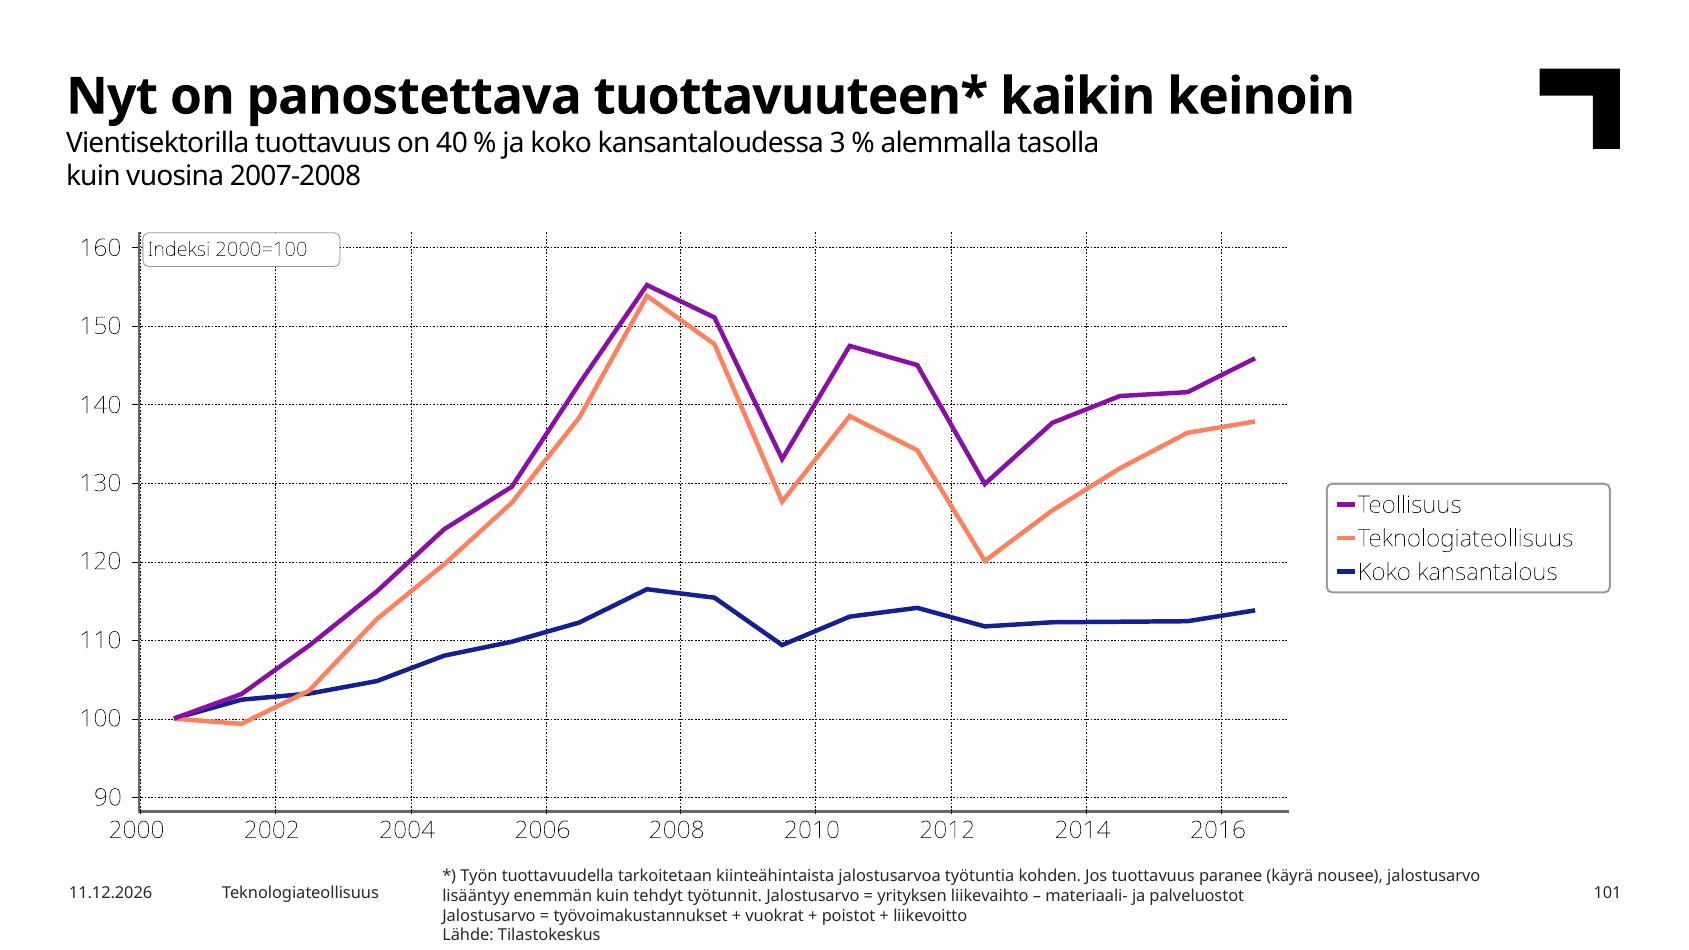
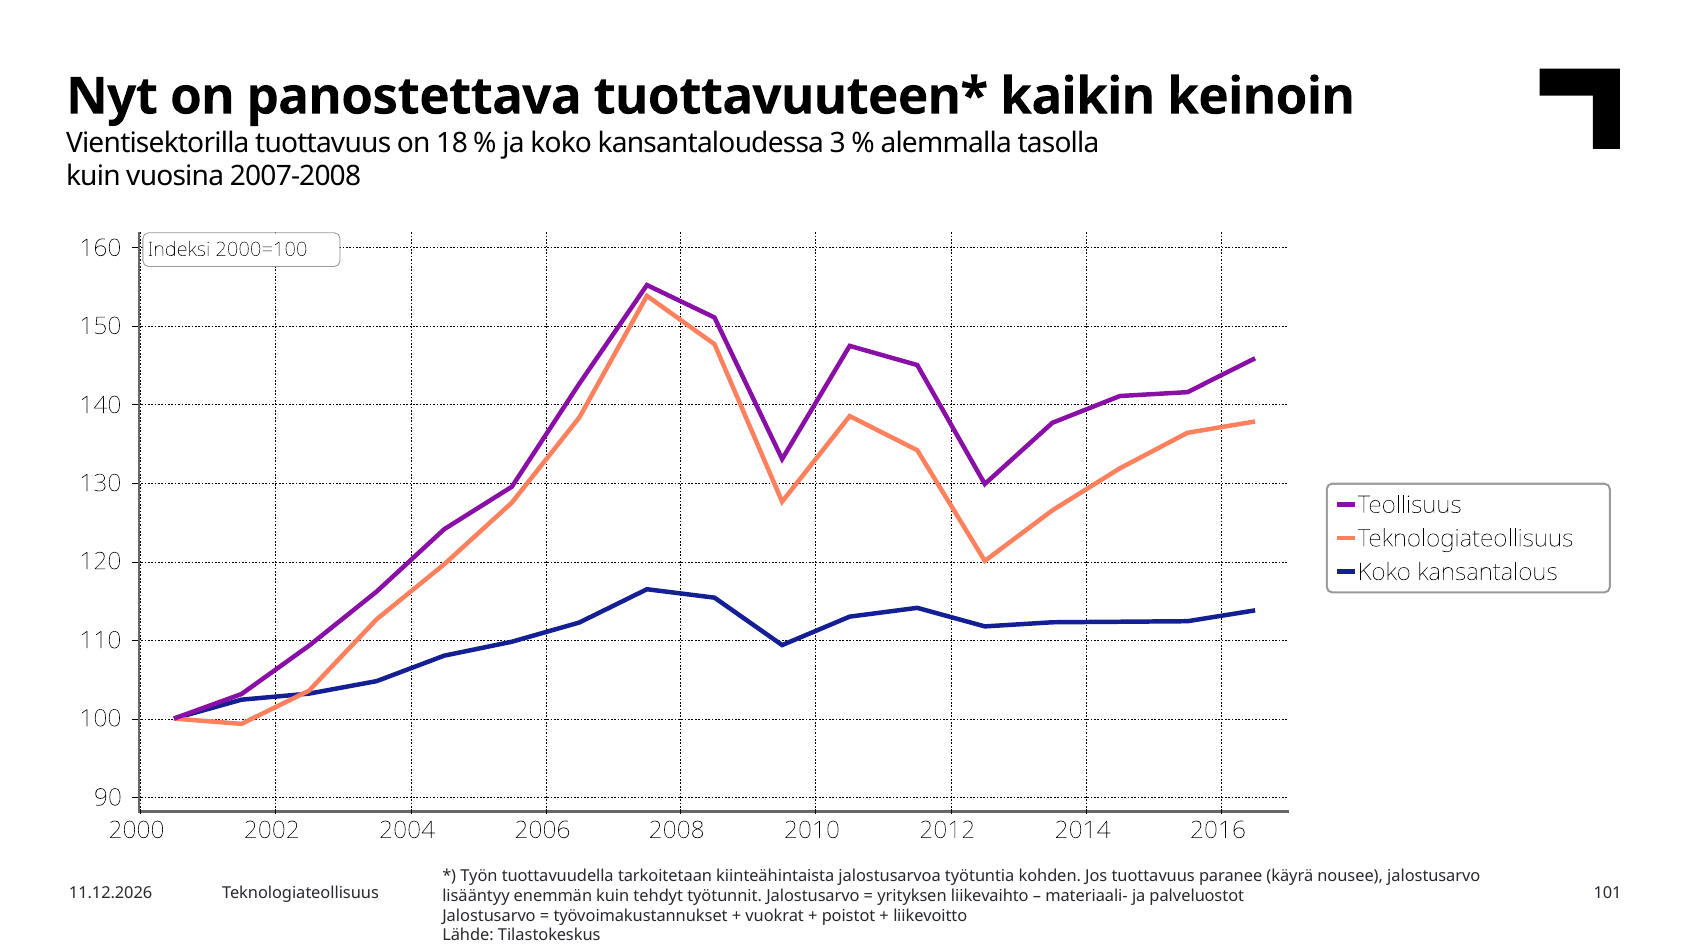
40: 40 -> 18 (452, 143)
